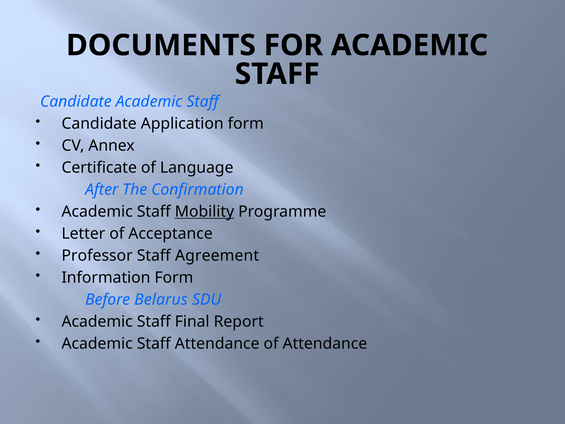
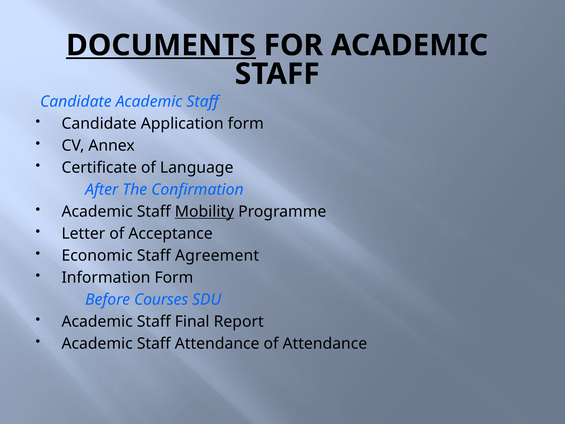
DOCUMENTS underline: none -> present (161, 45)
Professor: Professor -> Economic (97, 255)
Belarus: Belarus -> Courses (161, 299)
